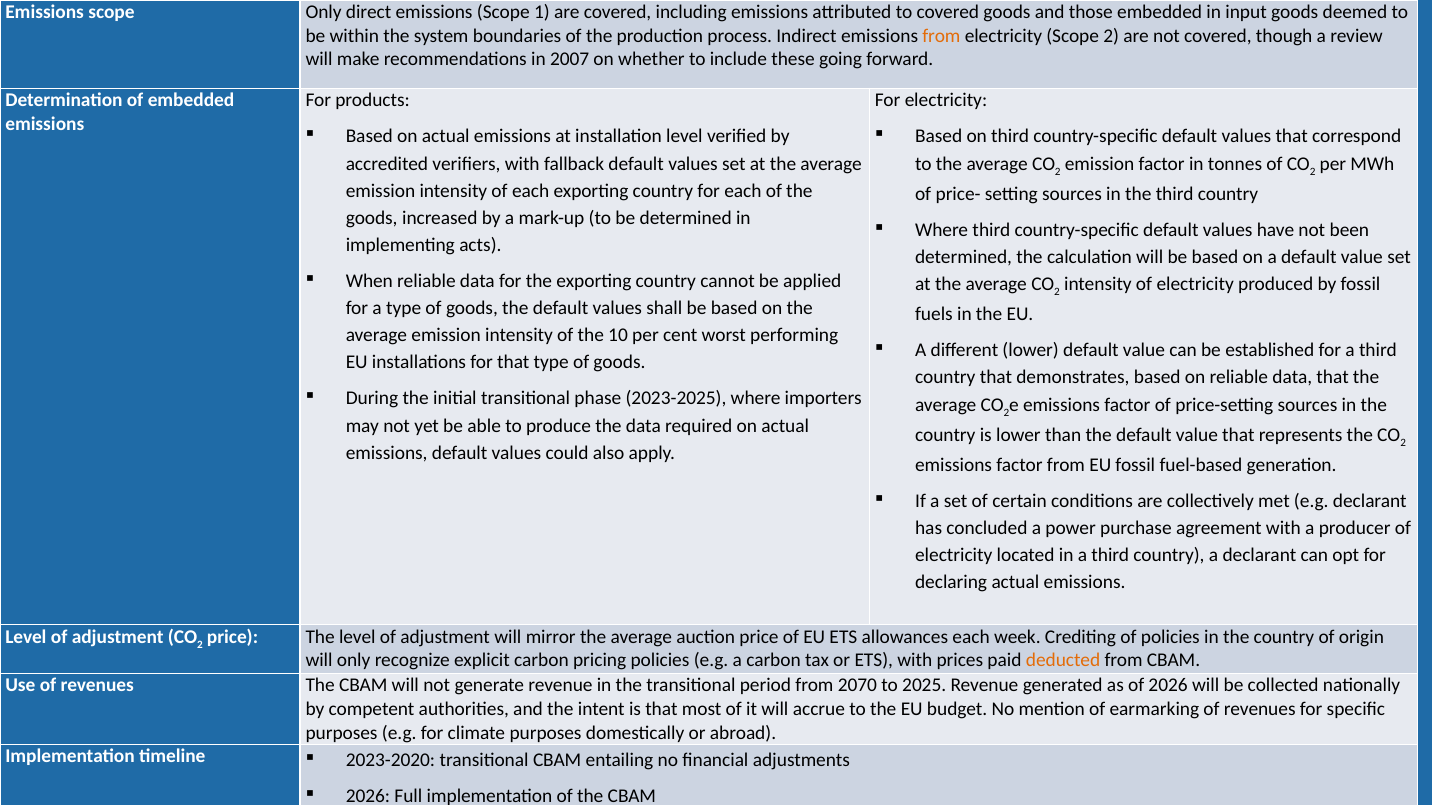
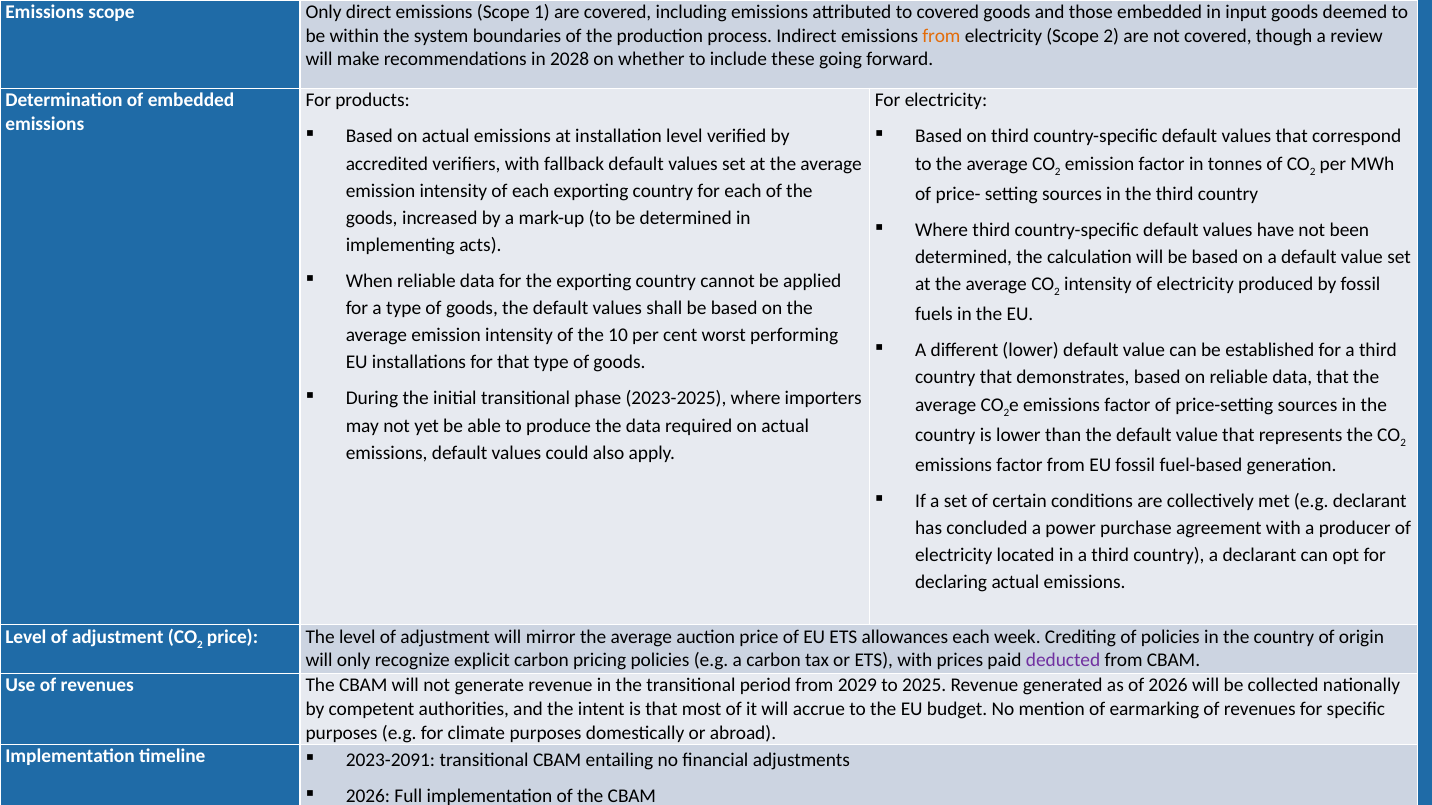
2007: 2007 -> 2028 (570, 59)
deducted colour: orange -> purple (1063, 661)
2070: 2070 -> 2029 (857, 686)
2023-2020: 2023-2020 -> 2023-2091 (391, 760)
